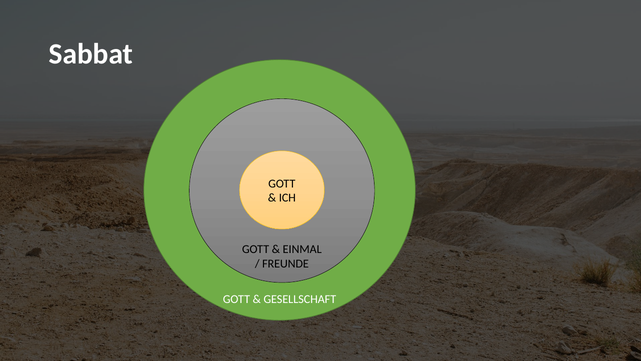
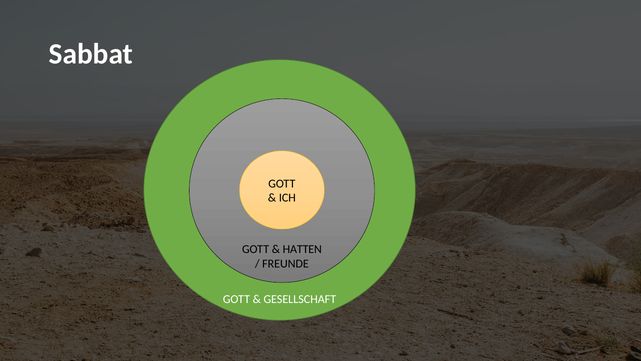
EINMAL: EINMAL -> HATTEN (302, 249)
